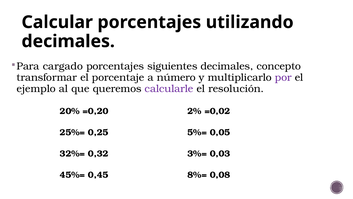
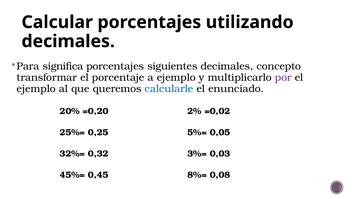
cargado: cargado -> significa (63, 66)
a número: número -> ejemplo (176, 77)
calcularle colour: purple -> blue (169, 88)
resolución: resolución -> enunciado (236, 88)
